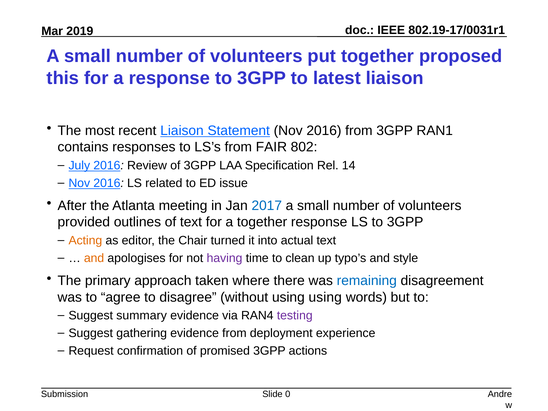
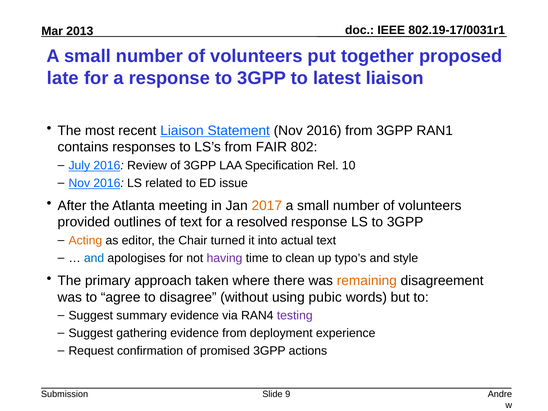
2019: 2019 -> 2013 (80, 31)
this: this -> late (63, 78)
14: 14 -> 10 (349, 166)
2017 colour: blue -> orange (267, 206)
a together: together -> resolved (262, 222)
and colour: orange -> blue (94, 258)
remaining colour: blue -> orange (367, 281)
using using: using -> pubic (325, 297)
0: 0 -> 9 (288, 394)
